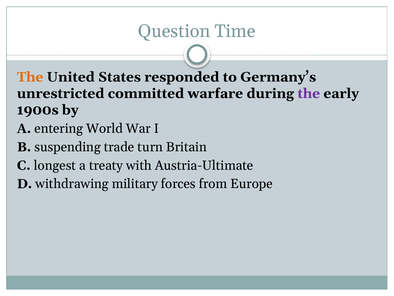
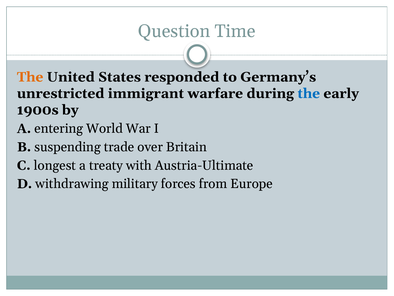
committed: committed -> immigrant (146, 93)
the colour: purple -> blue (309, 93)
turn: turn -> over (150, 147)
